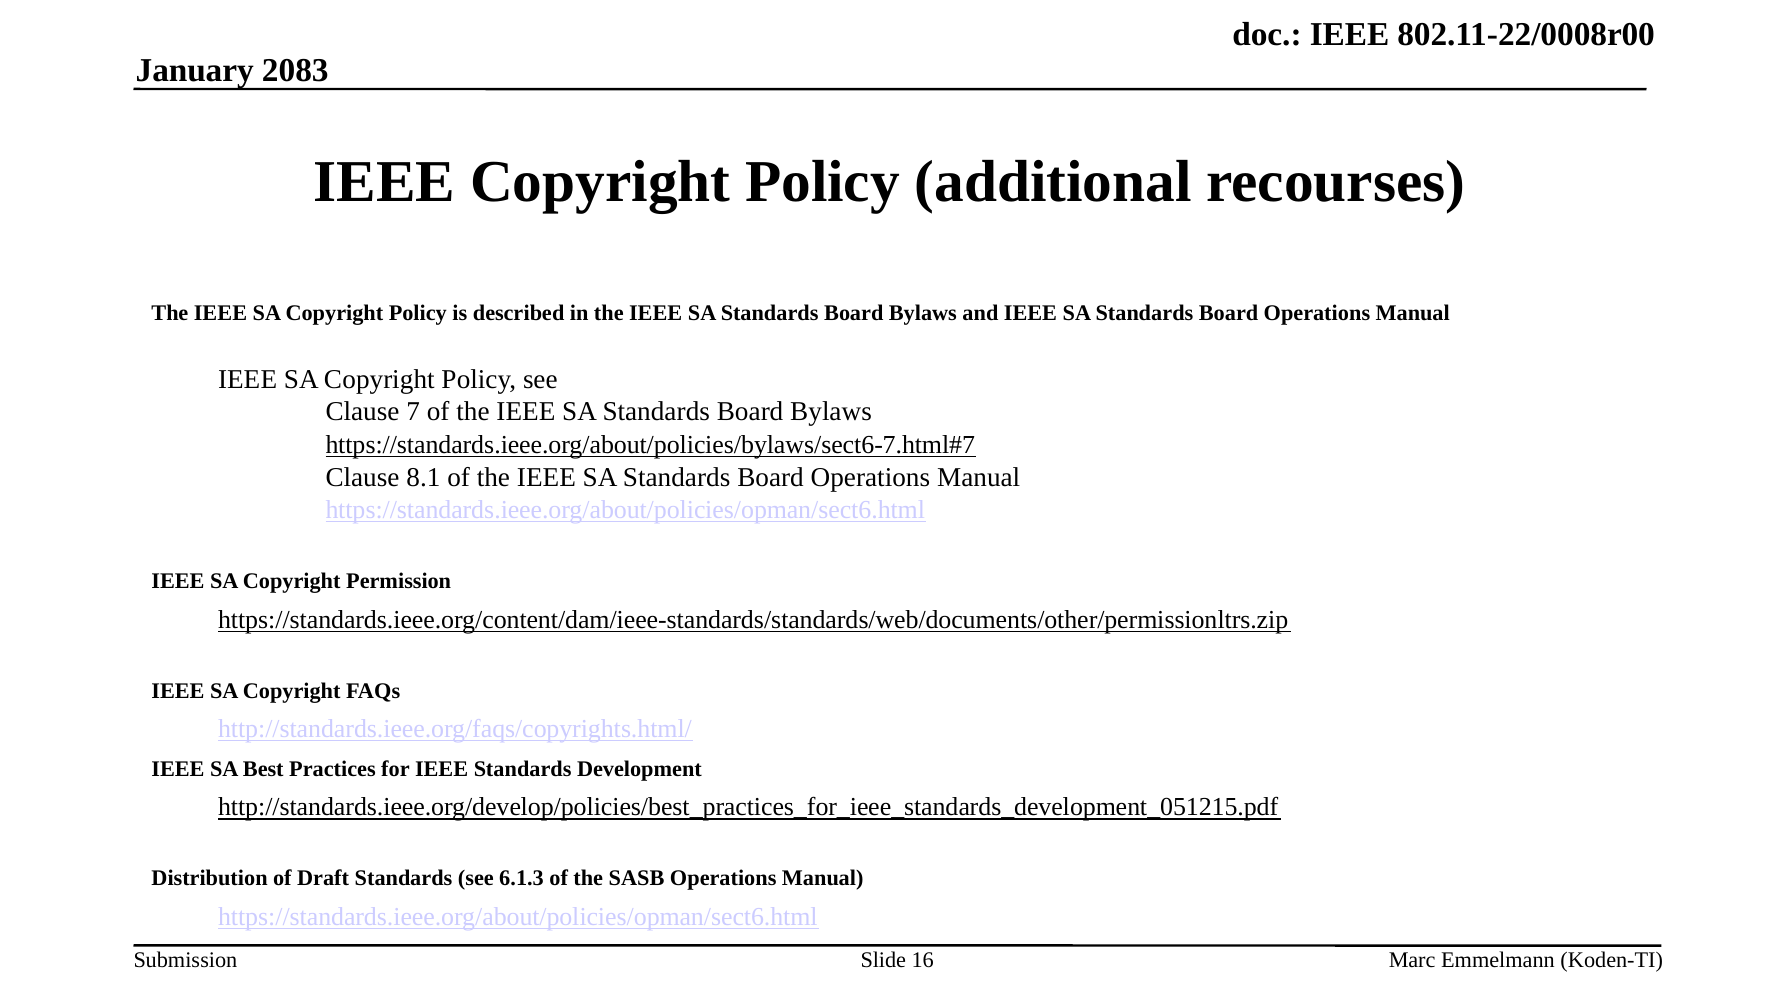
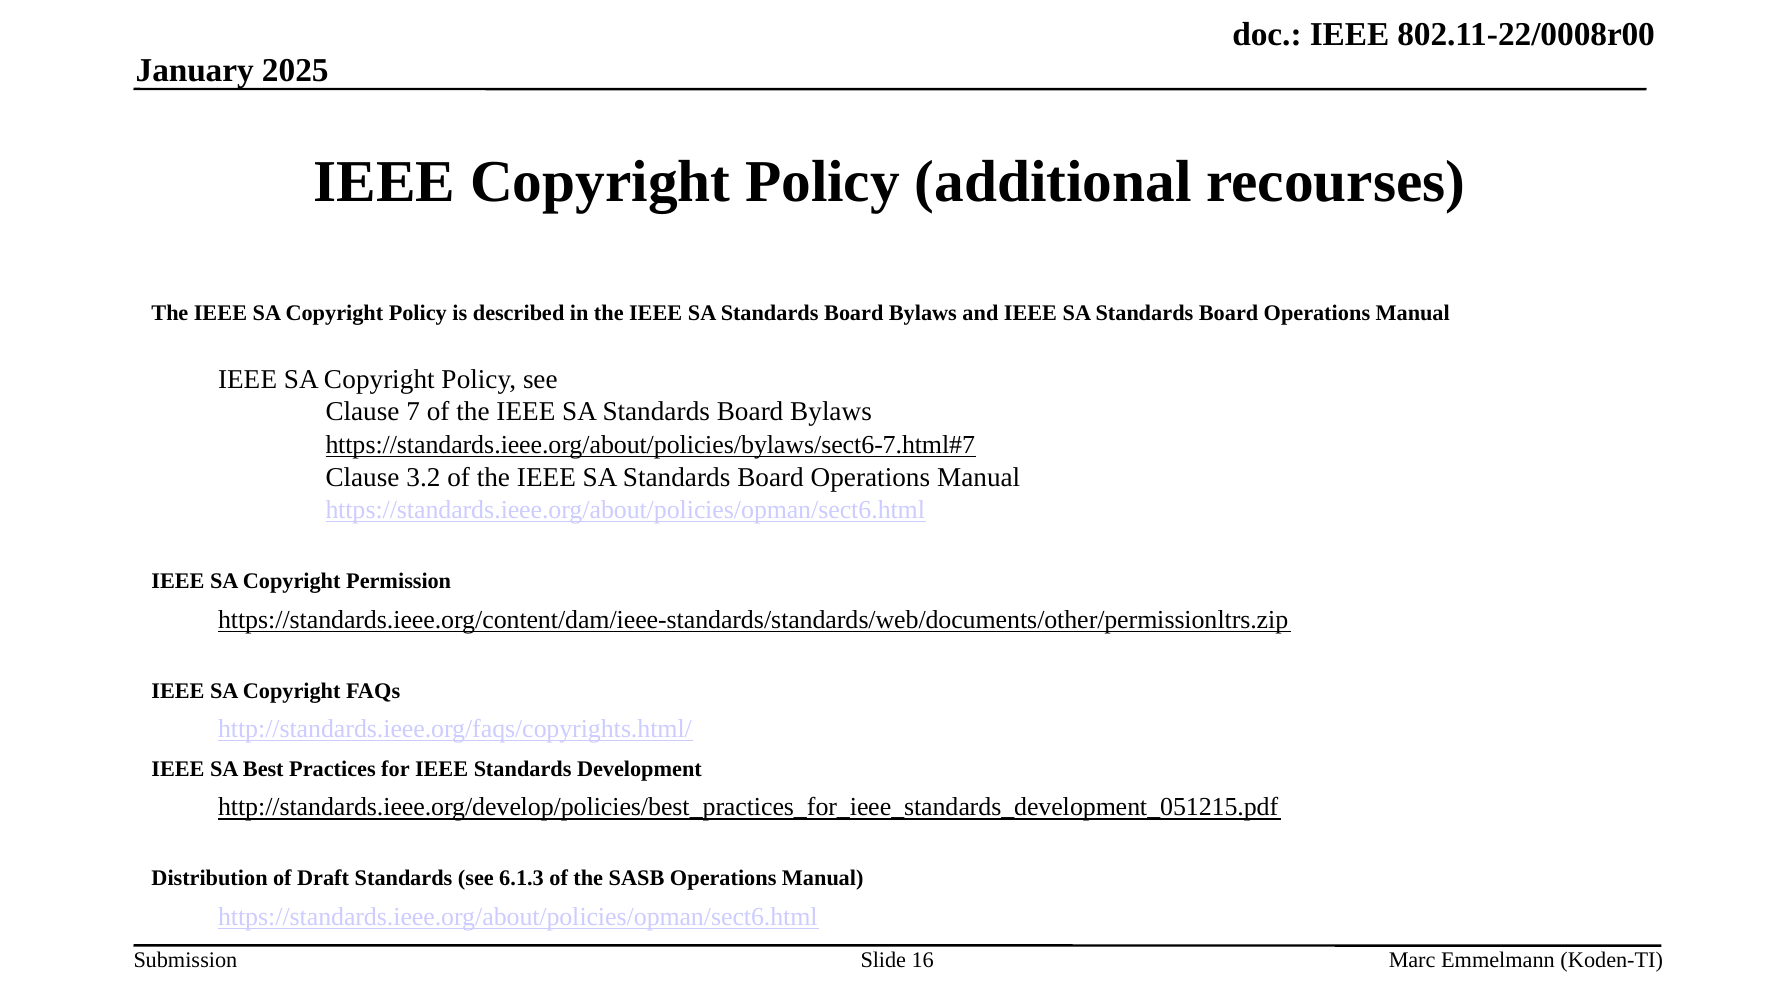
2083: 2083 -> 2025 (295, 71)
8.1: 8.1 -> 3.2 (423, 477)
